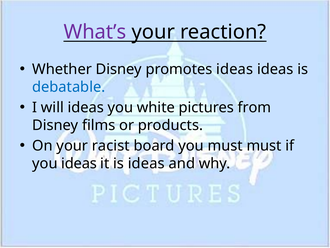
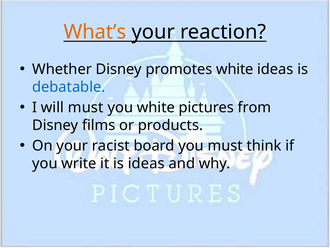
What’s colour: purple -> orange (95, 32)
promotes ideas: ideas -> white (235, 69)
will ideas: ideas -> must (86, 107)
must must: must -> think (264, 146)
you ideas: ideas -> write (79, 163)
